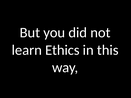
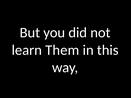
Ethics: Ethics -> Them (62, 50)
